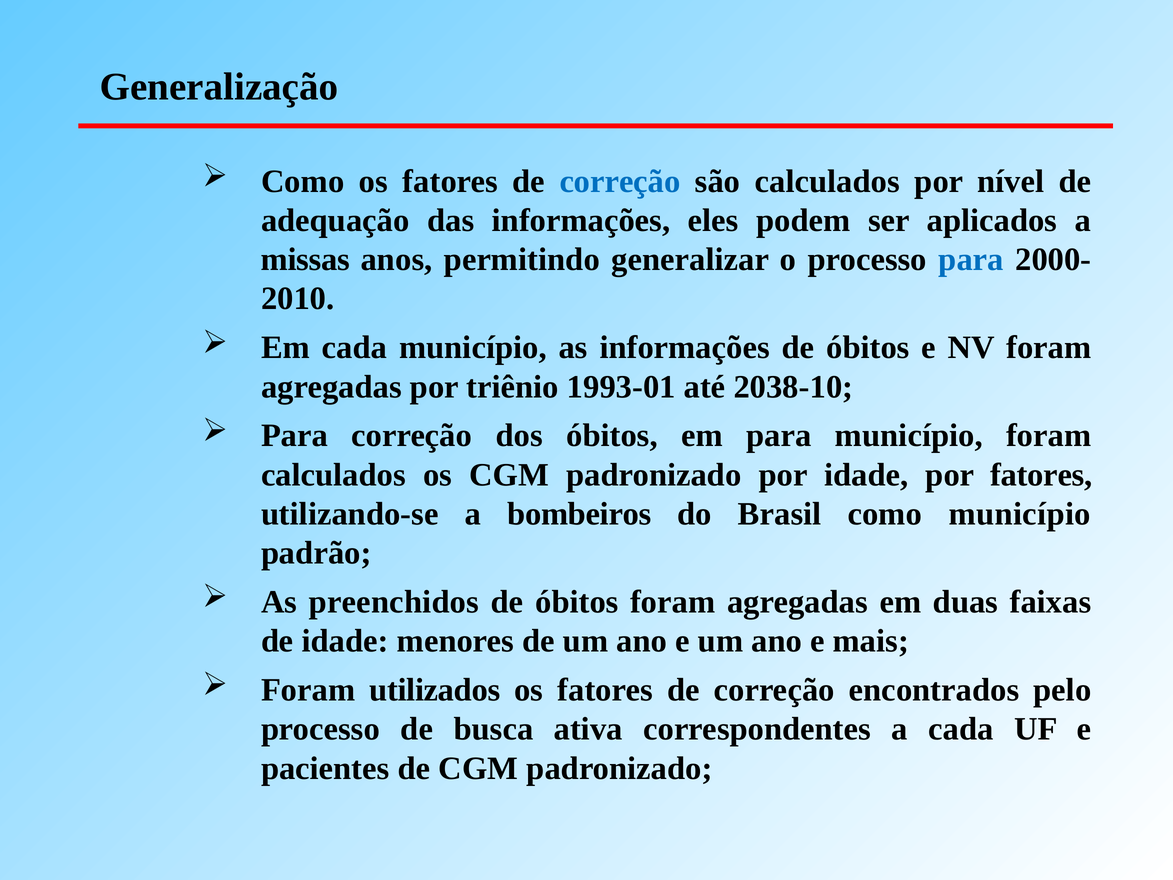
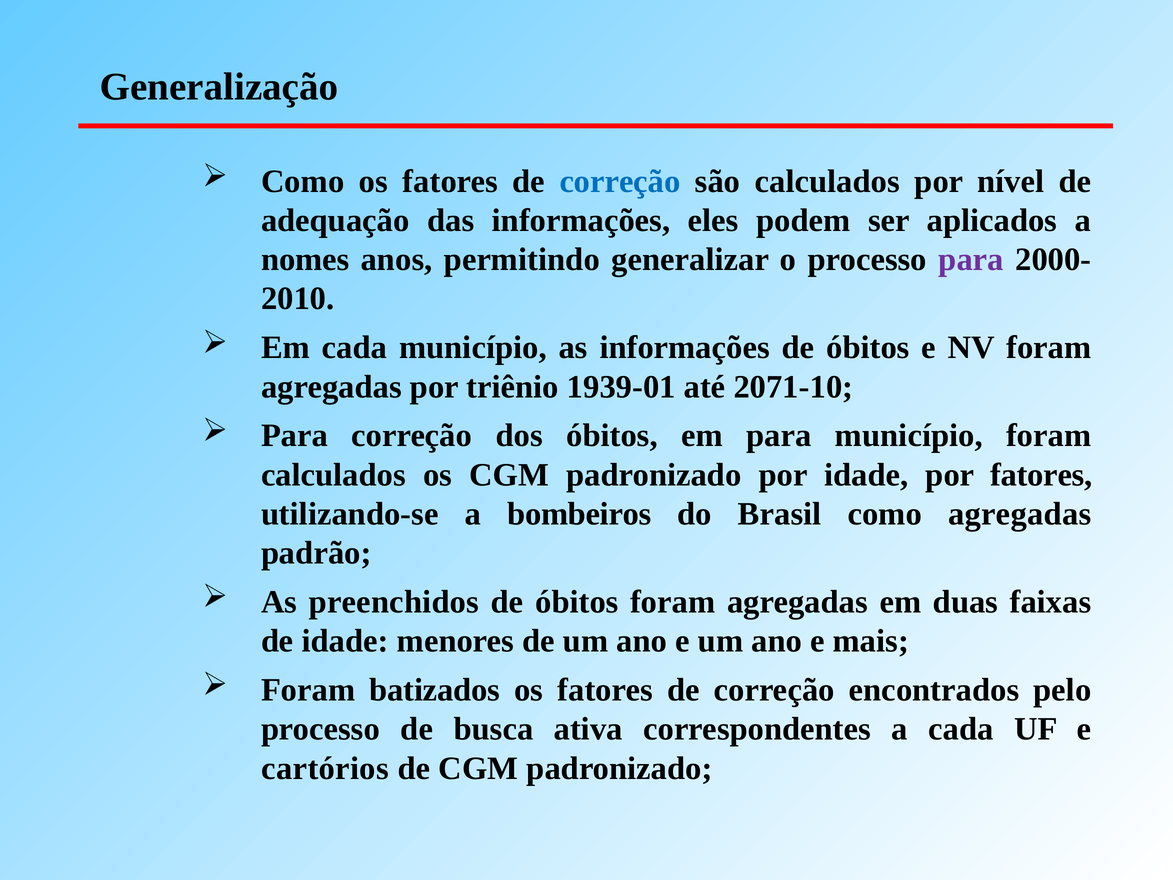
missas: missas -> nomes (305, 259)
para colour: blue -> purple (971, 259)
1993-01: 1993-01 -> 1939-01 (621, 387)
2038-10: 2038-10 -> 2071-10 (793, 387)
como município: município -> agregadas (1020, 514)
utilizados: utilizados -> batizados (435, 690)
pacientes: pacientes -> cartórios (325, 768)
